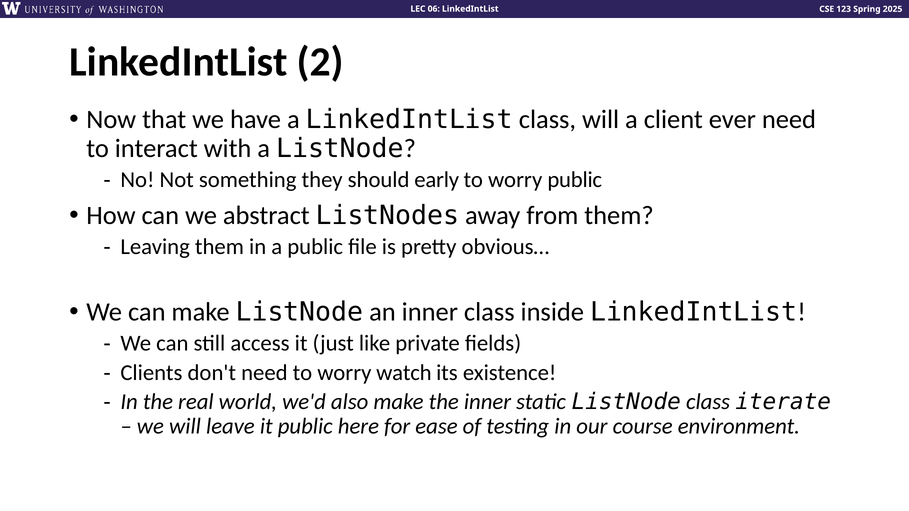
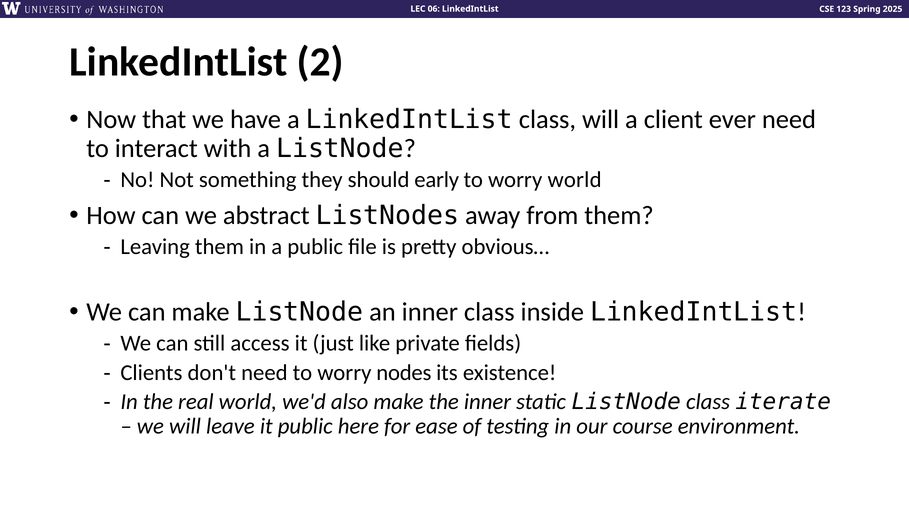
worry public: public -> world (575, 180)
watch: watch -> nodes (404, 373)
